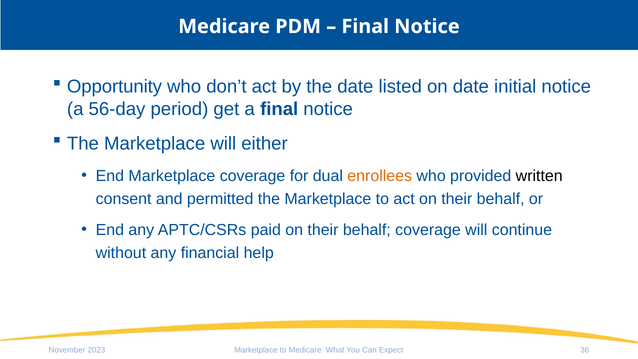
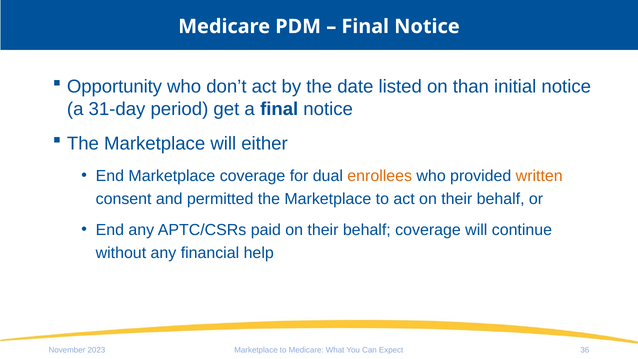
on date: date -> than (471, 87)
56-day: 56-day -> 31-day (117, 109)
written colour: black -> orange (539, 176)
